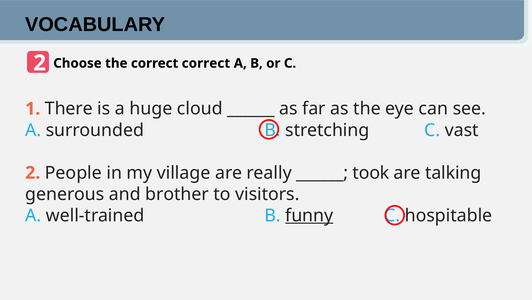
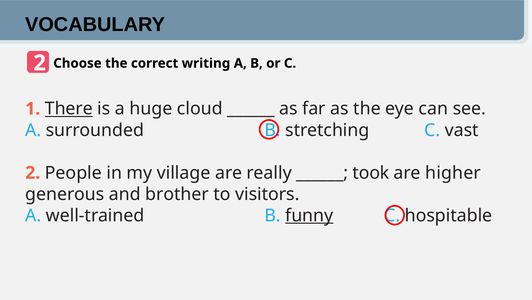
correct correct: correct -> writing (206, 63)
There underline: none -> present (69, 109)
talking: talking -> higher (453, 172)
